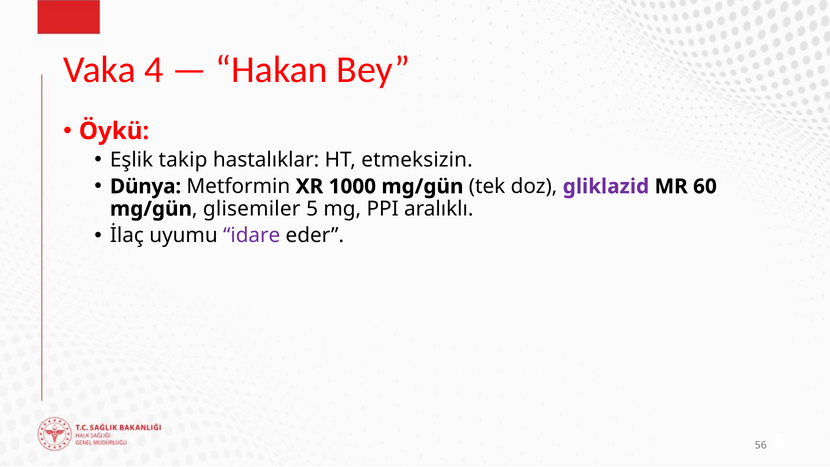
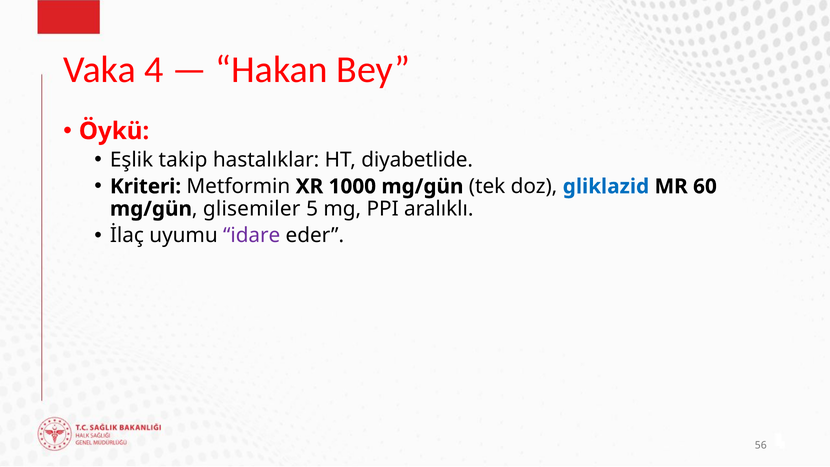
etmeksizin: etmeksizin -> diyabetlide (417, 160)
Dünya: Dünya -> Kriteri (146, 186)
gliklazid colour: purple -> blue (606, 186)
